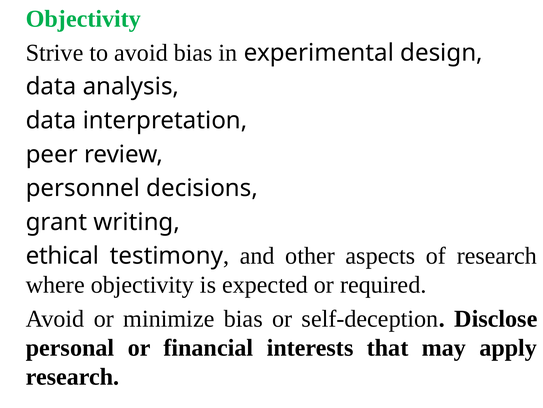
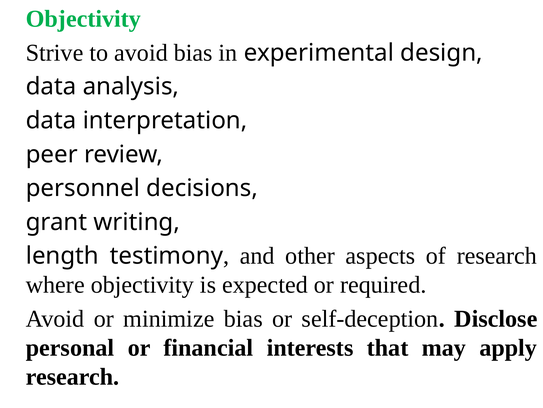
ethical: ethical -> length (62, 255)
